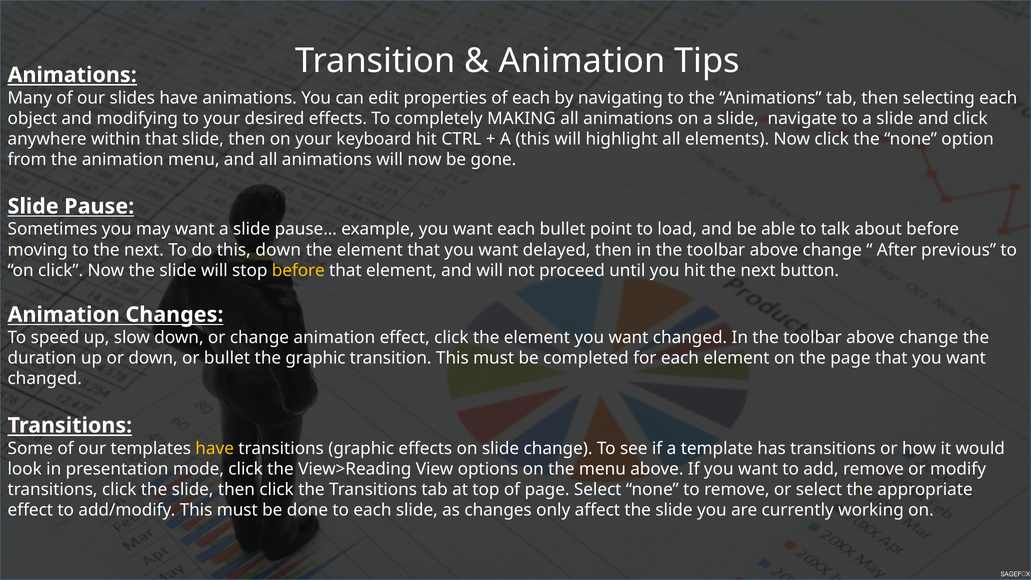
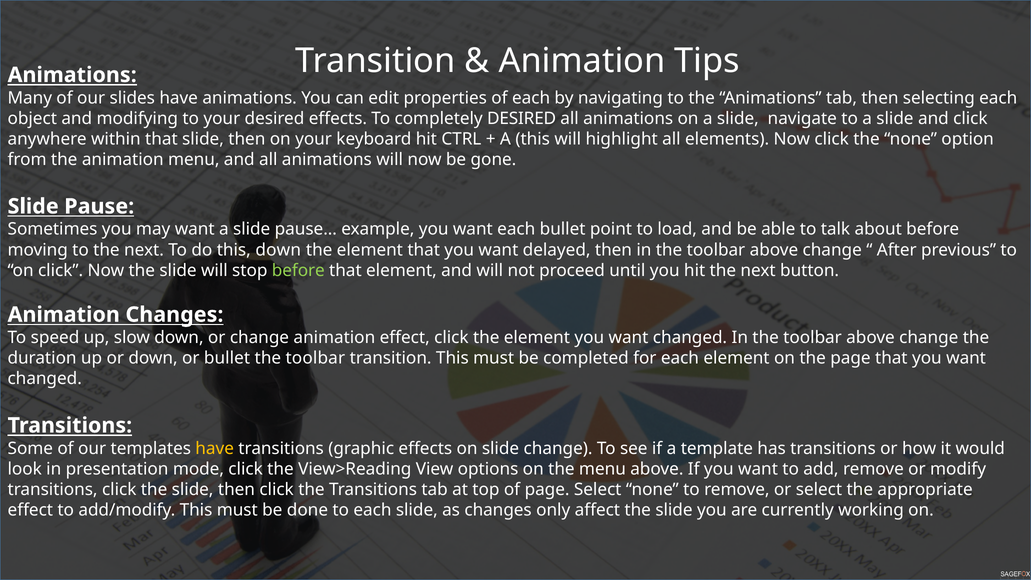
completely MAKING: MAKING -> DESIRED (522, 118)
before colour: yellow -> light green (298, 271)
graphic: graphic -> toolbar (315, 358)
